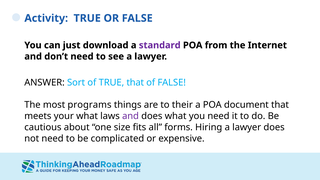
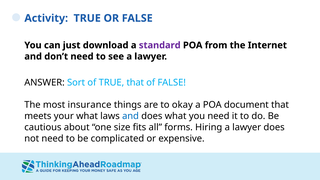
programs: programs -> insurance (90, 105)
their: their -> okay (182, 105)
and colour: purple -> blue (130, 116)
